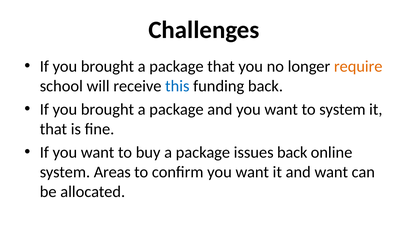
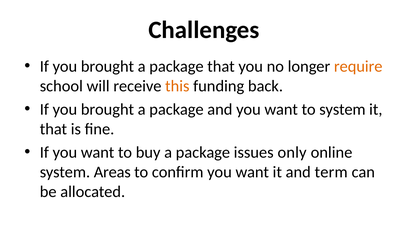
this colour: blue -> orange (177, 86)
issues back: back -> only (292, 153)
and want: want -> term (331, 172)
